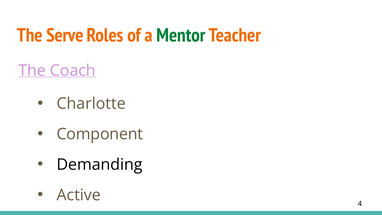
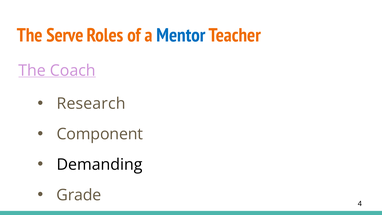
Mentor colour: green -> blue (181, 35)
Charlotte: Charlotte -> Research (91, 104)
Active: Active -> Grade (79, 195)
